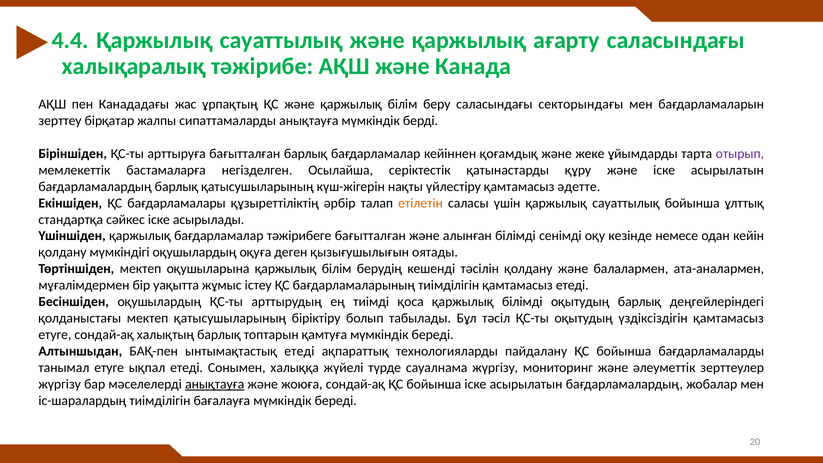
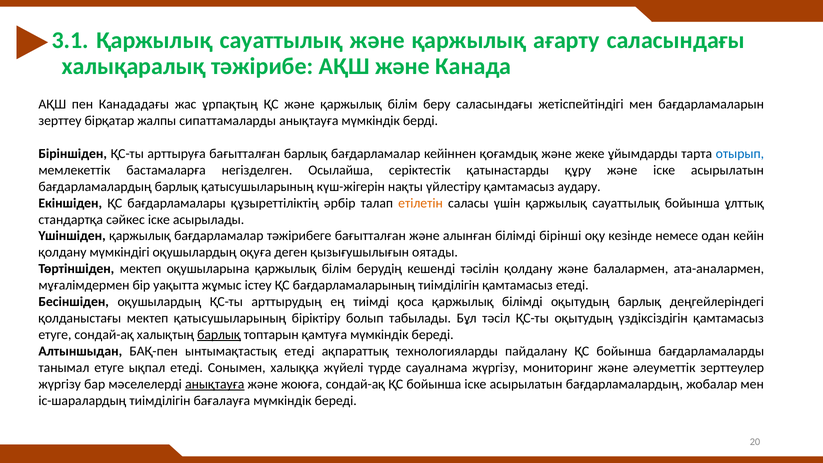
4.4: 4.4 -> 3.1 (70, 40)
секторындағы: секторындағы -> жетіспейтіндігі (581, 104)
отырып colour: purple -> blue (740, 154)
әдетте: әдетте -> аудару (579, 187)
сенімді: сенімді -> бірінші (560, 236)
барлық underline: none -> present (219, 335)
